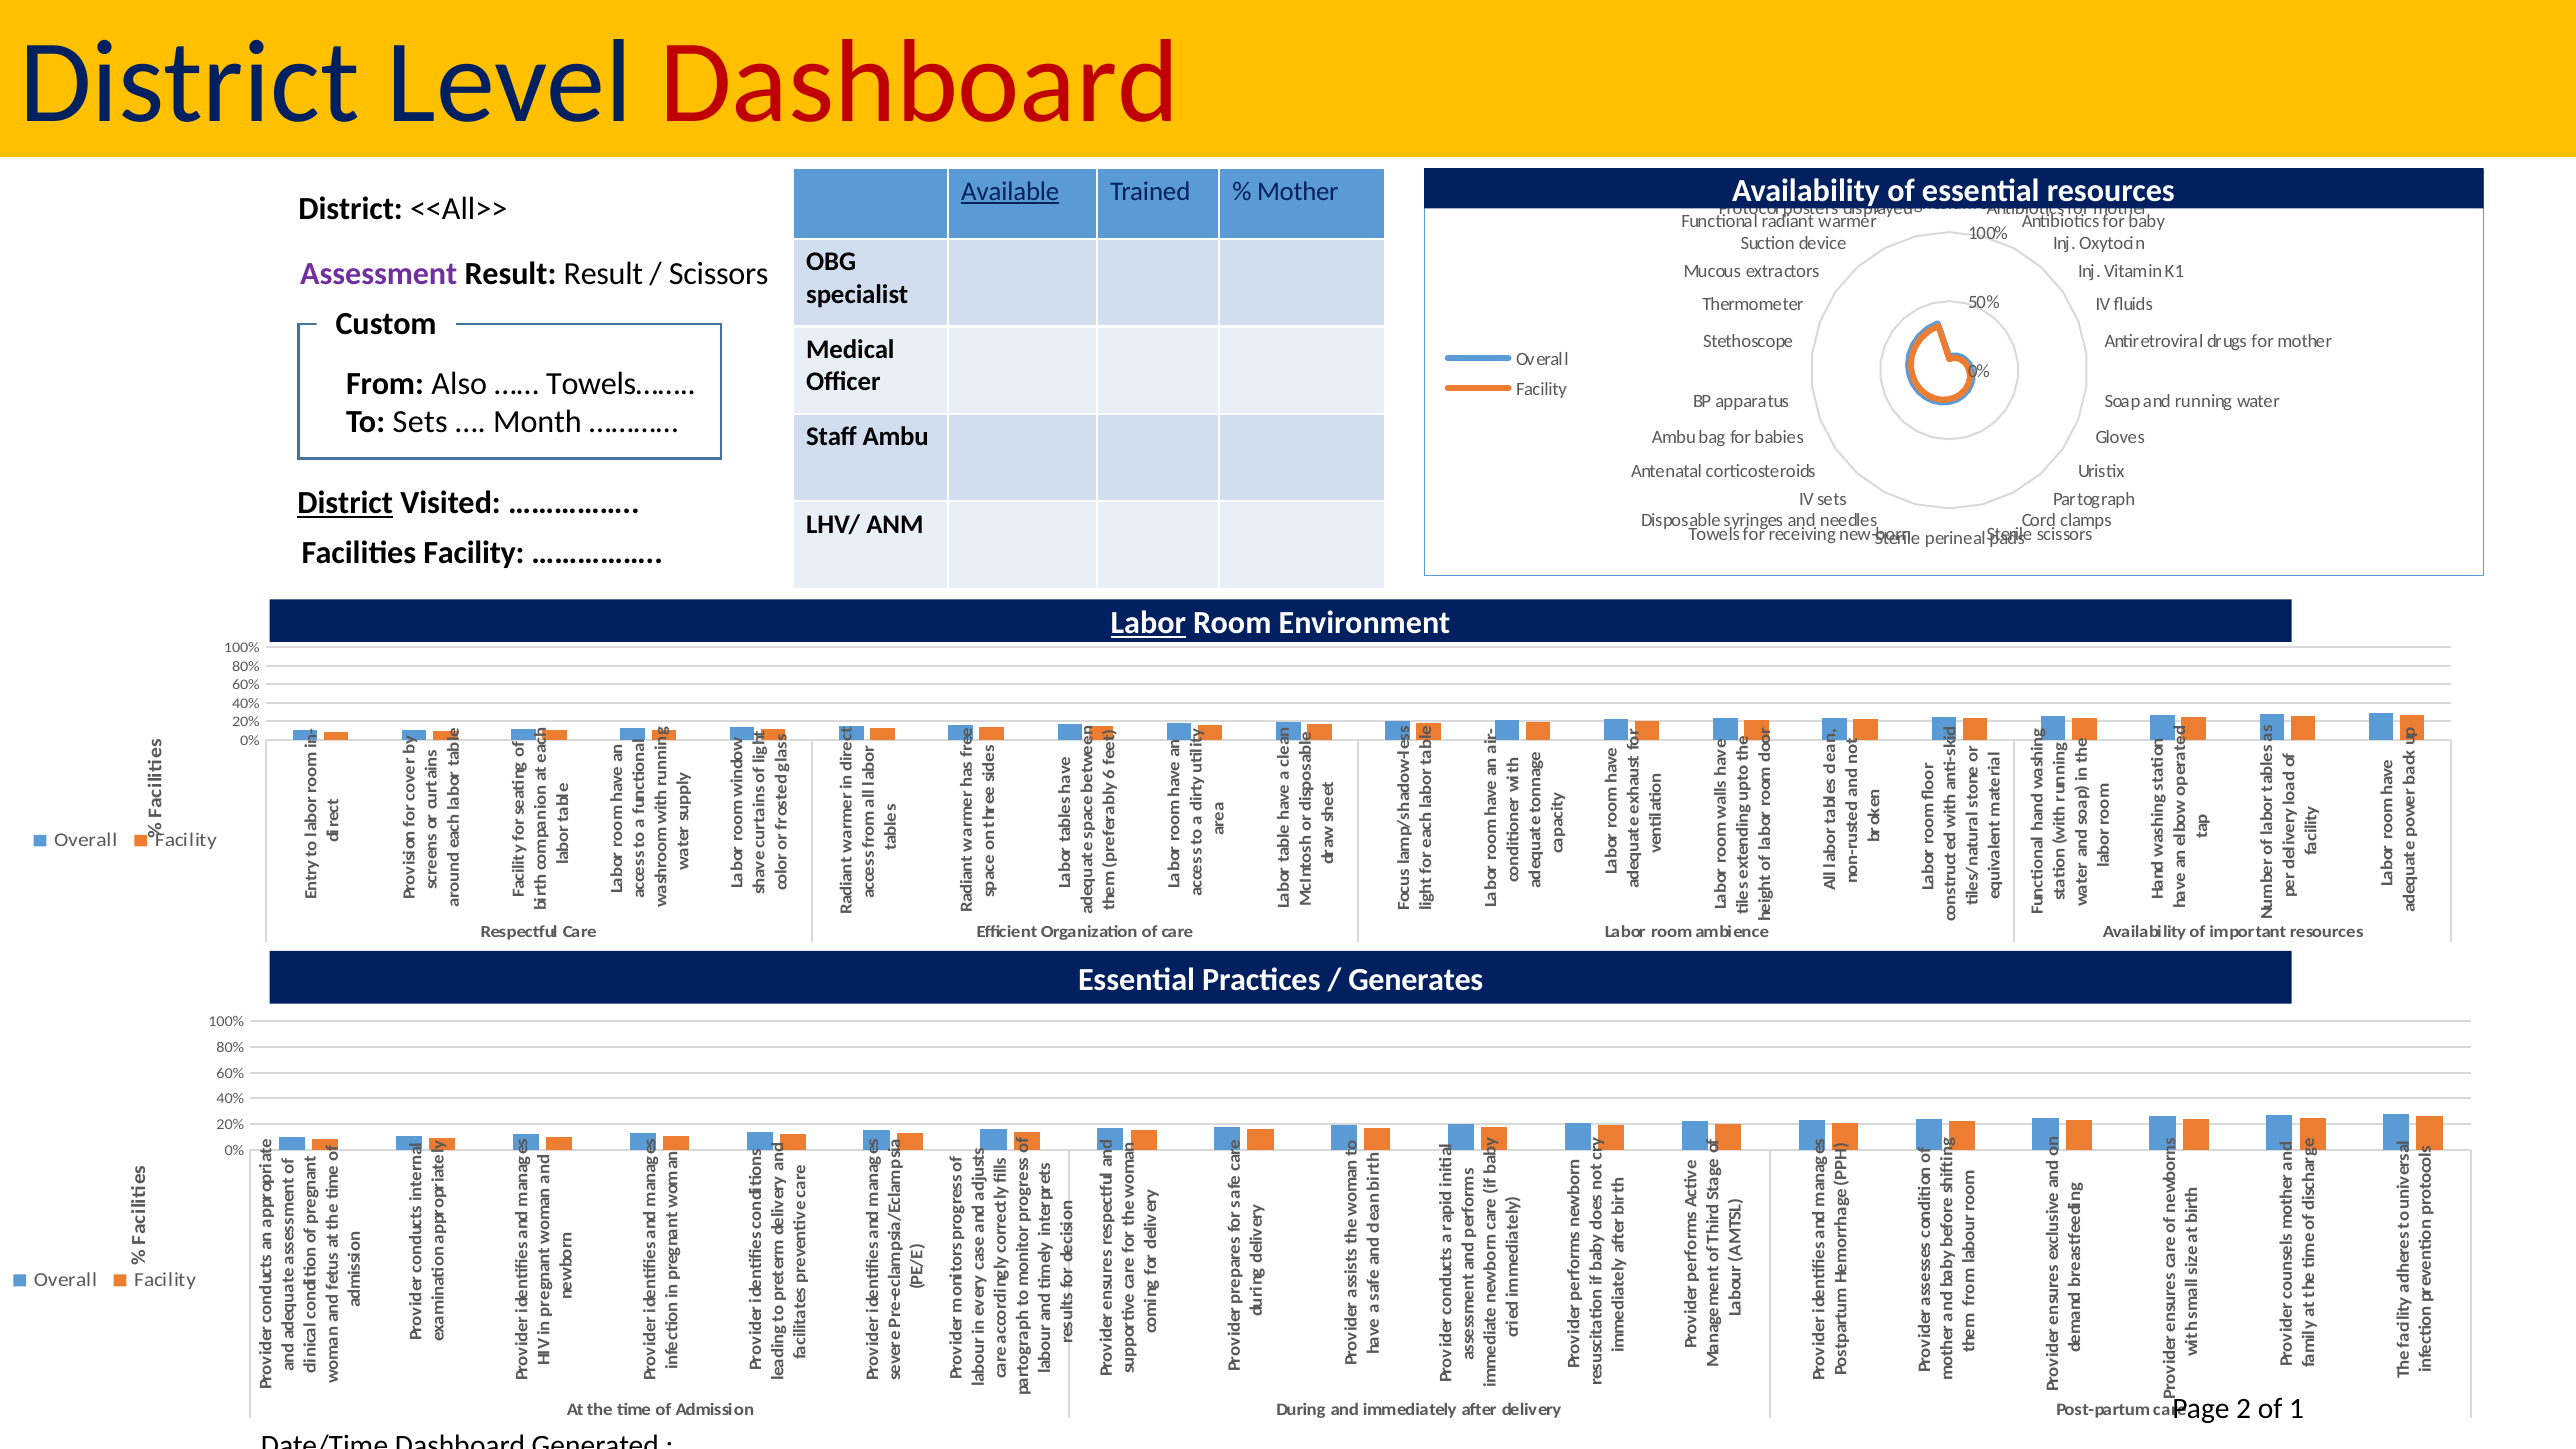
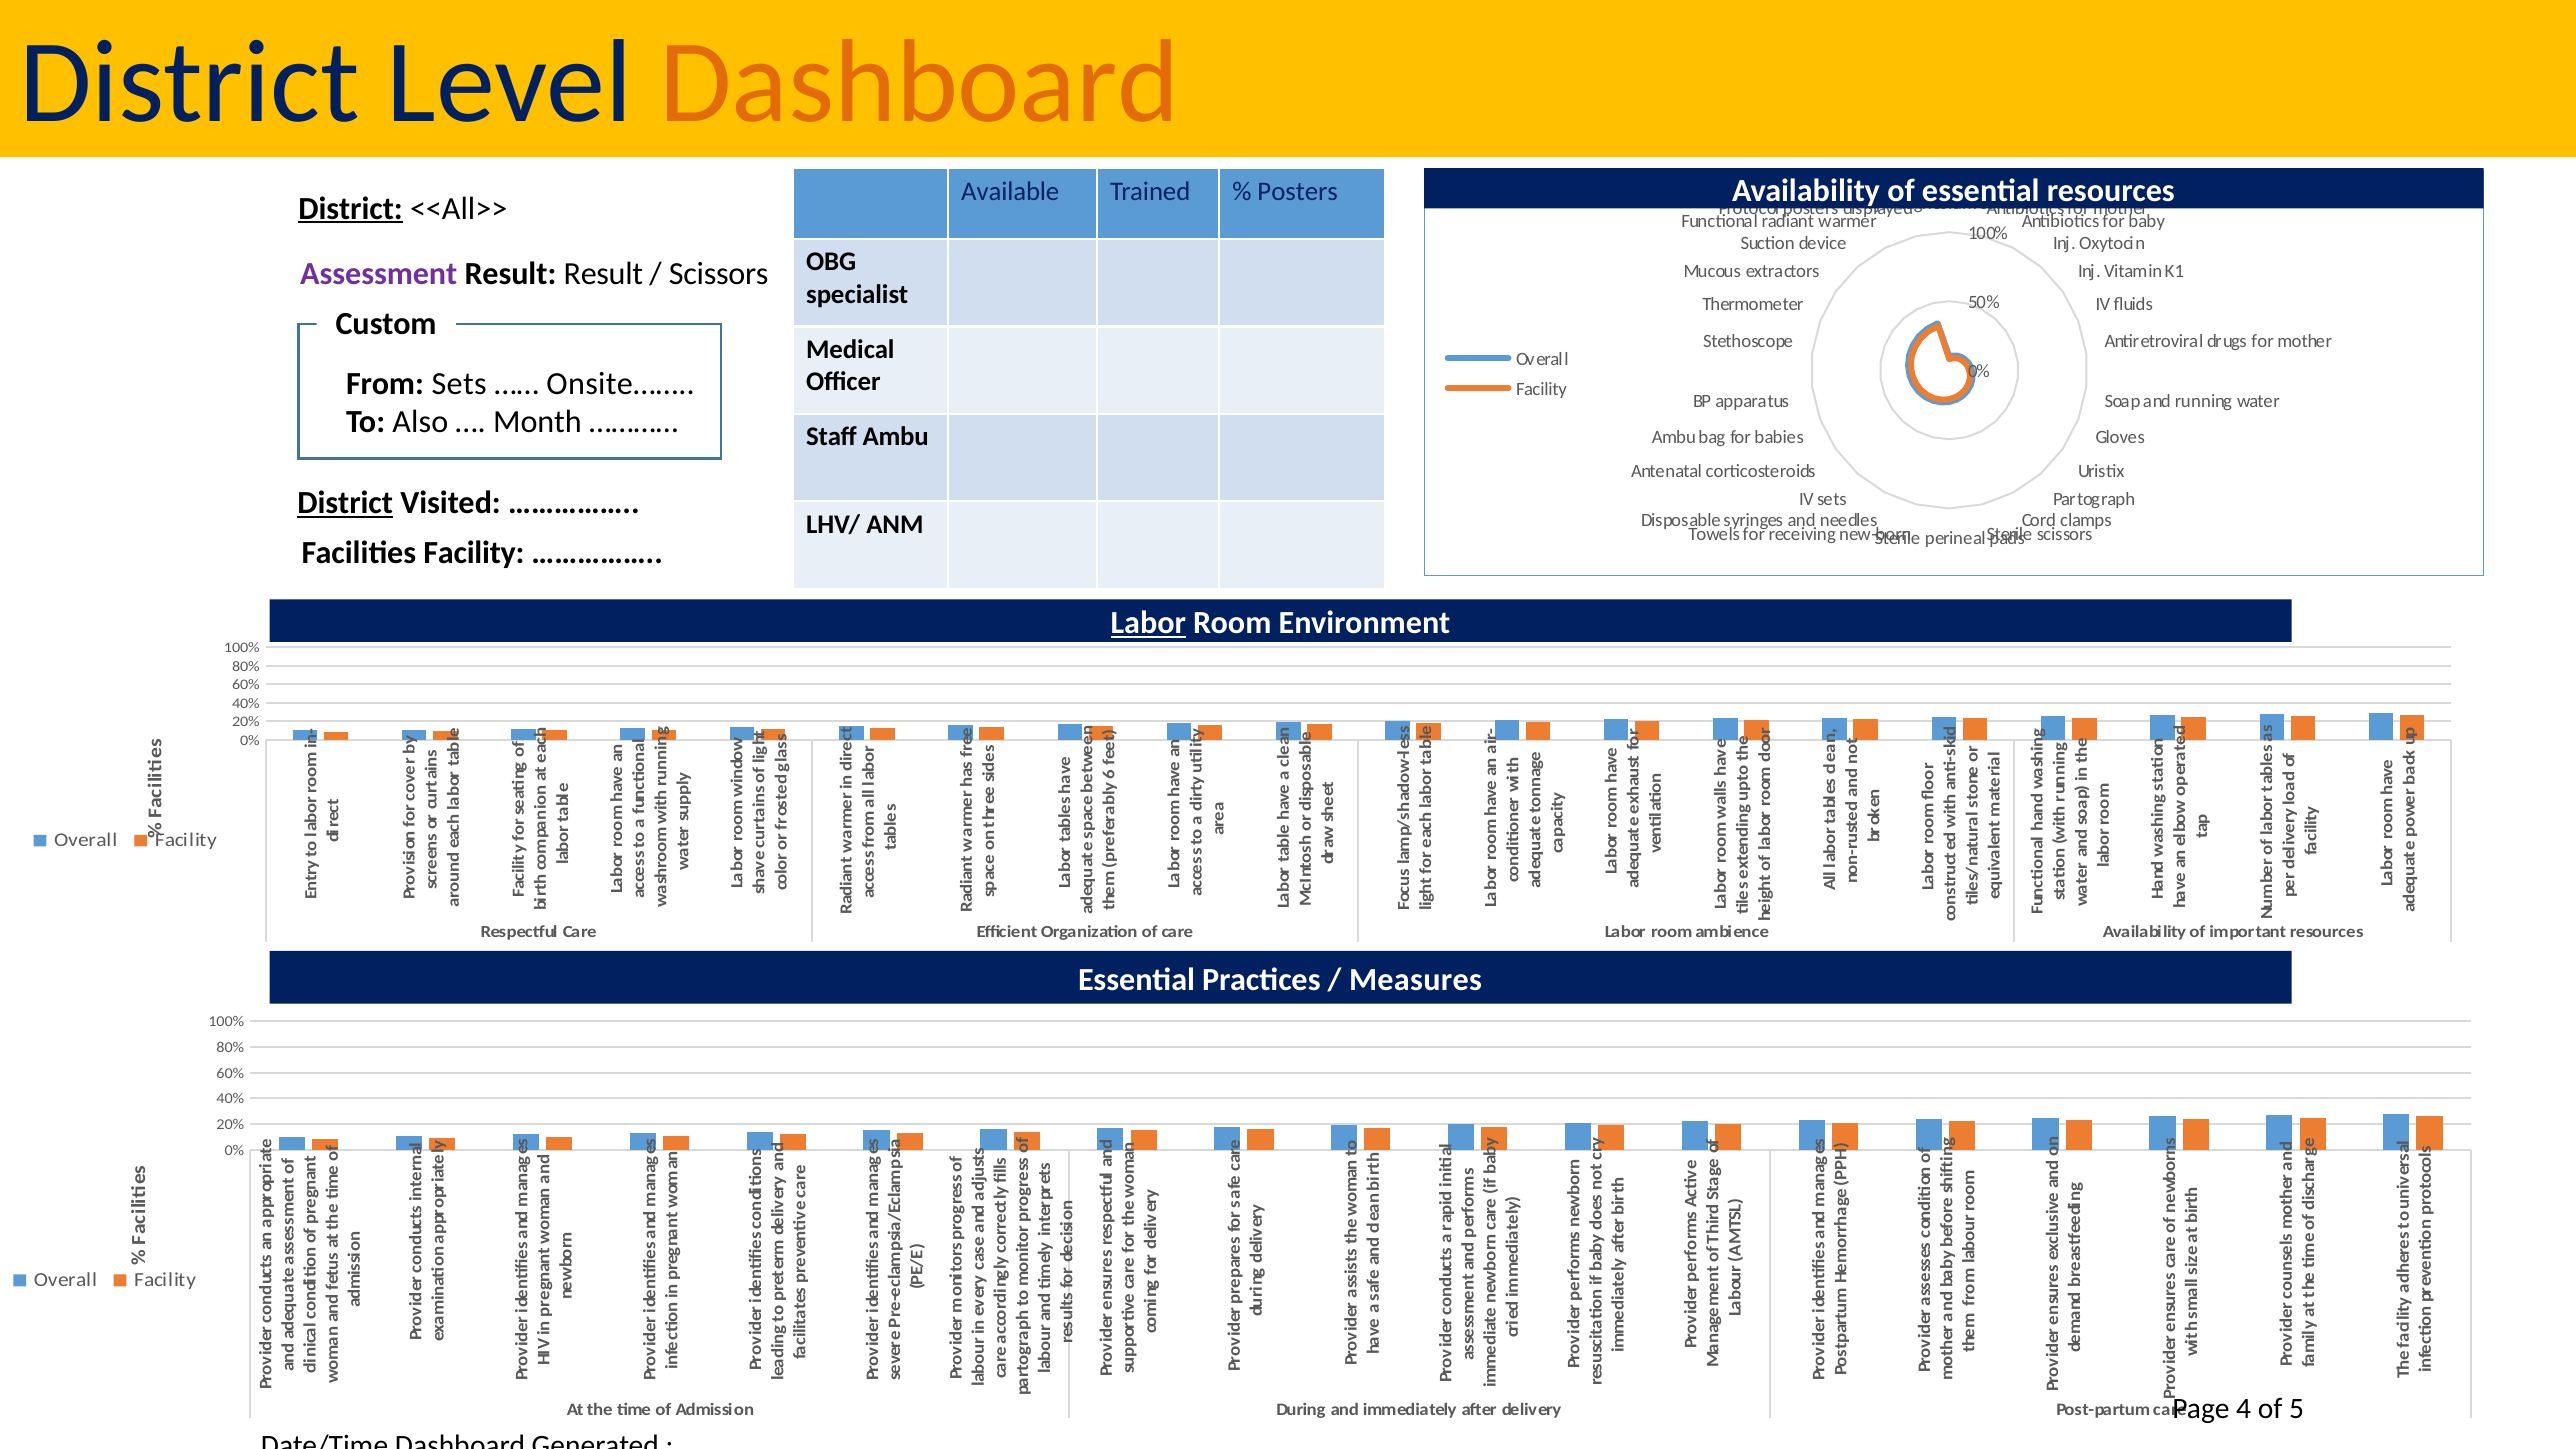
Dashboard colour: red -> orange (919, 83)
Available underline: present -> none (1010, 191)
Mother: Mother -> Posters (1298, 191)
District underline: none -> present (351, 208)
From Also: Also -> Sets (459, 384)
Towels……: Towels…… -> Onsite…… (621, 384)
To Sets: Sets -> Also (420, 422)
Generates: Generates -> Measures (1415, 979)
2: 2 -> 4 (2244, 1409)
1: 1 -> 5 (2297, 1409)
